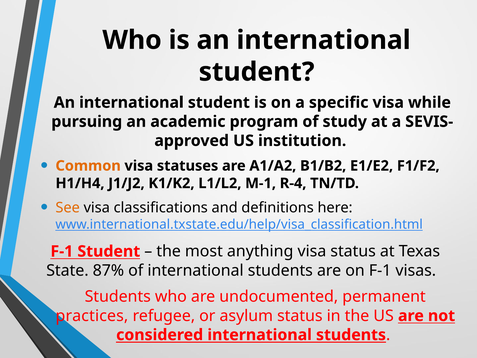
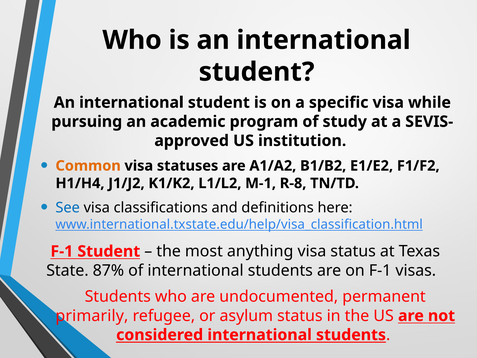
R-4: R-4 -> R-8 (293, 183)
See colour: orange -> blue (68, 208)
practices: practices -> primarily (92, 316)
